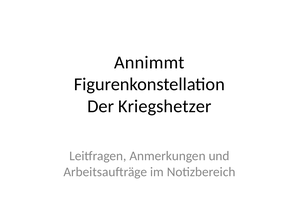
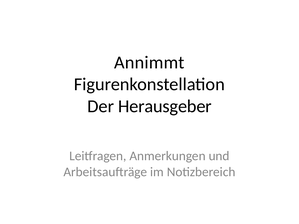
Kriegshetzer: Kriegshetzer -> Herausgeber (165, 106)
